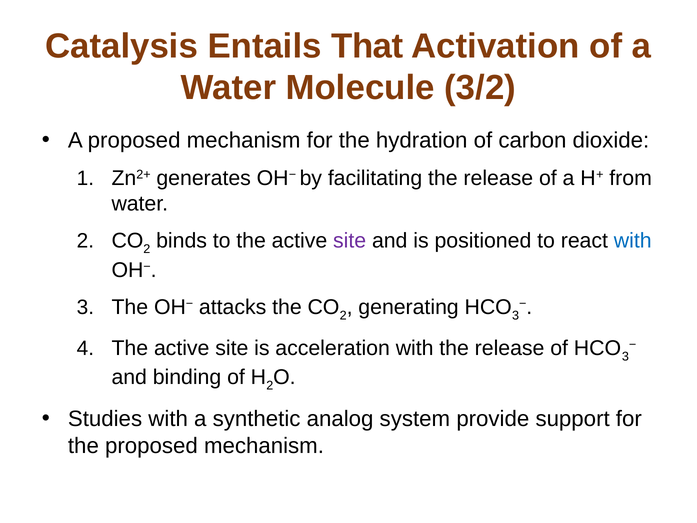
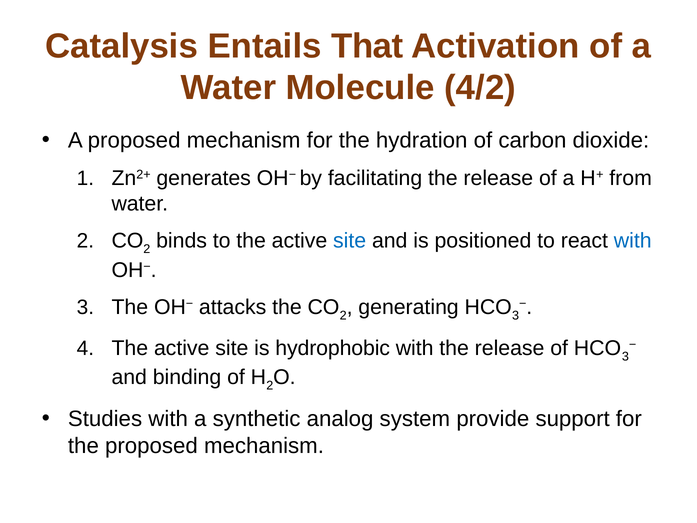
3/2: 3/2 -> 4/2 (480, 88)
site colour: purple -> blue (350, 241)
acceleration: acceleration -> hydrophobic (333, 348)
